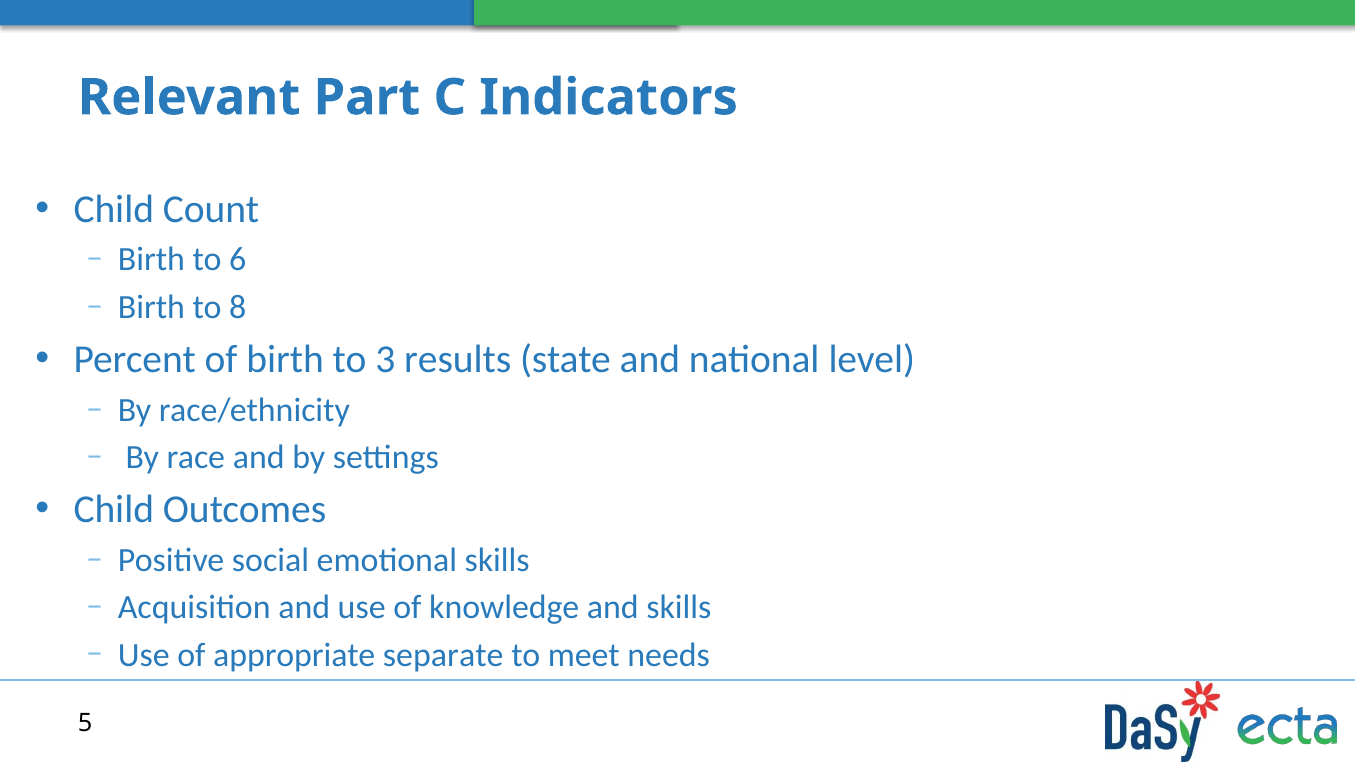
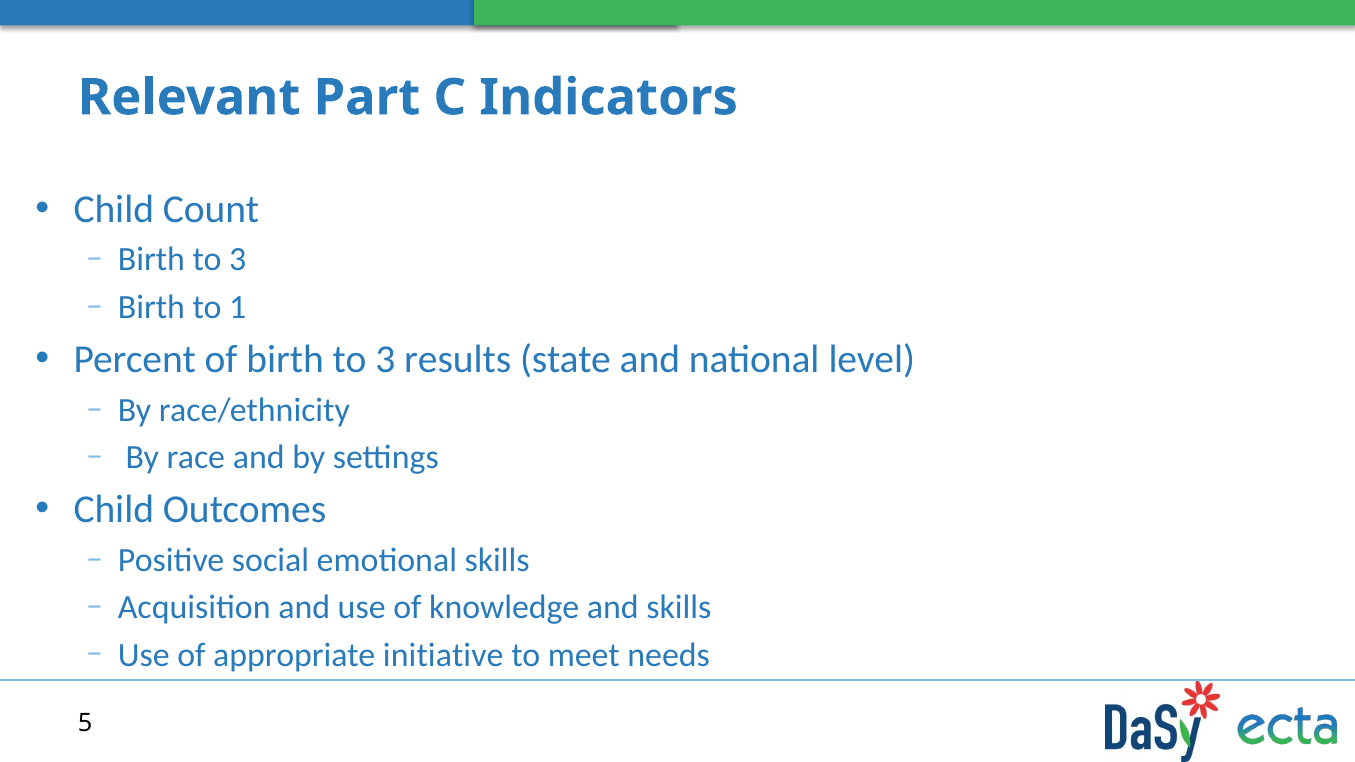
6: 6 -> 3 (238, 260)
8: 8 -> 1 (238, 307)
separate: separate -> initiative (443, 655)
